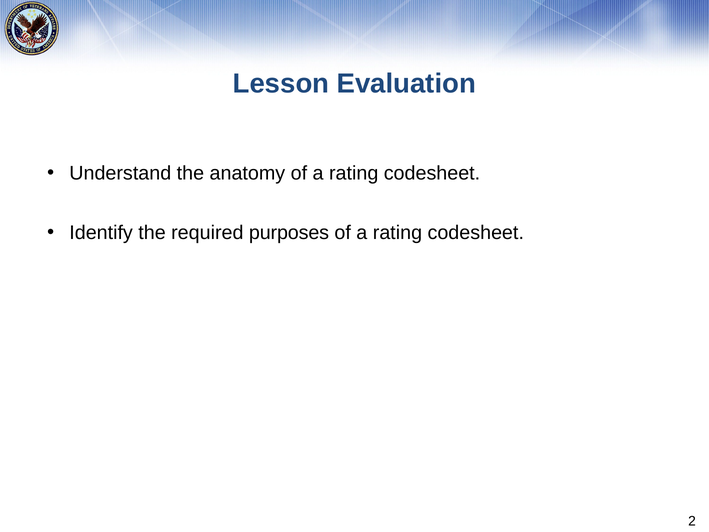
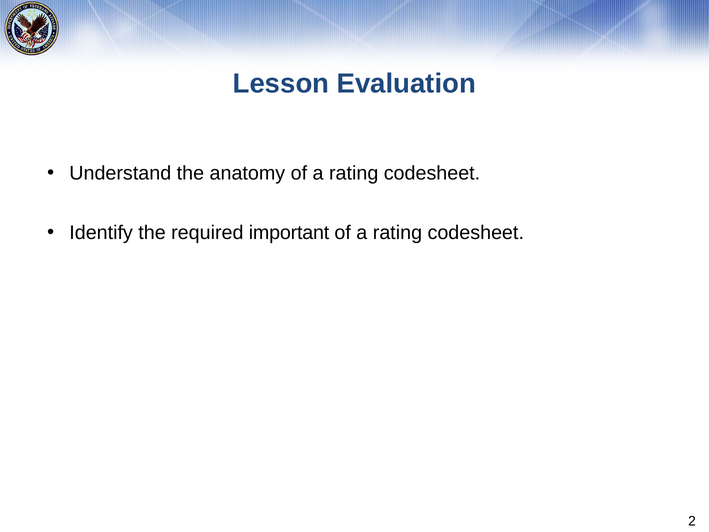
purposes: purposes -> important (289, 233)
